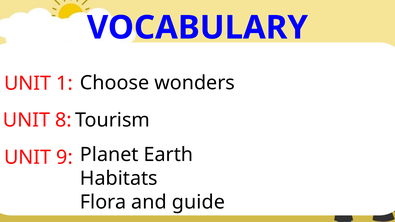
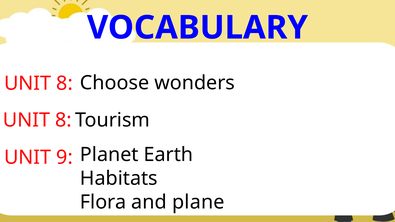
1: 1 -> 8 (65, 83)
guide: guide -> plane (198, 202)
